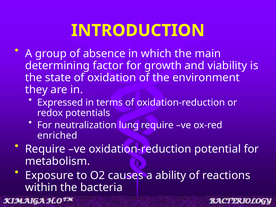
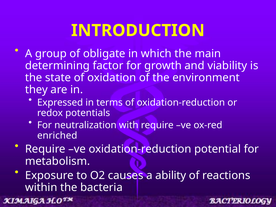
absence: absence -> obligate (104, 54)
lung: lung -> with (129, 125)
